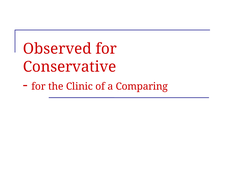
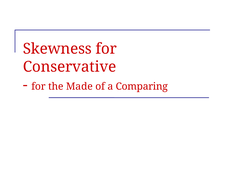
Observed: Observed -> Skewness (57, 49)
Clinic: Clinic -> Made (79, 86)
